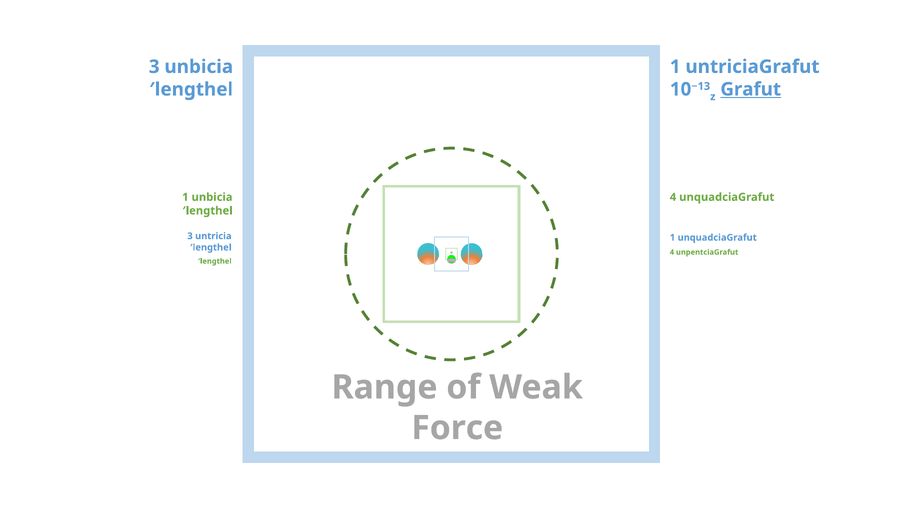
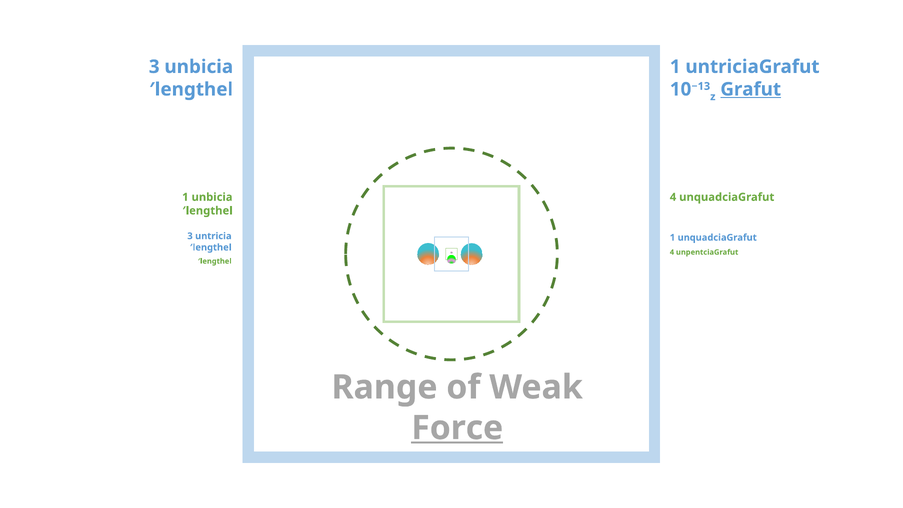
Force underline: none -> present (457, 428)
